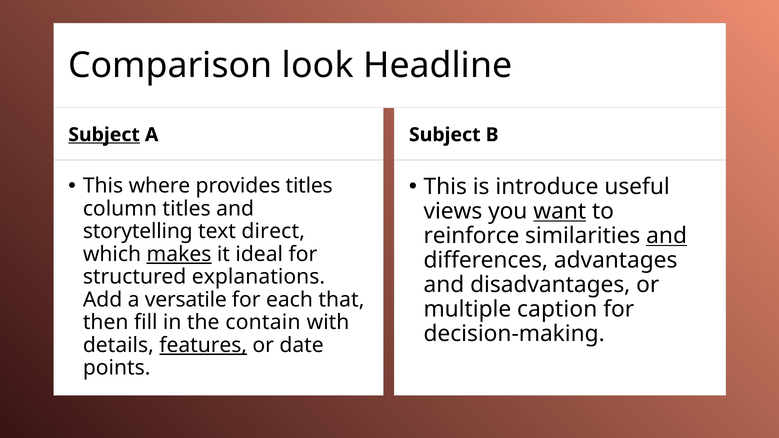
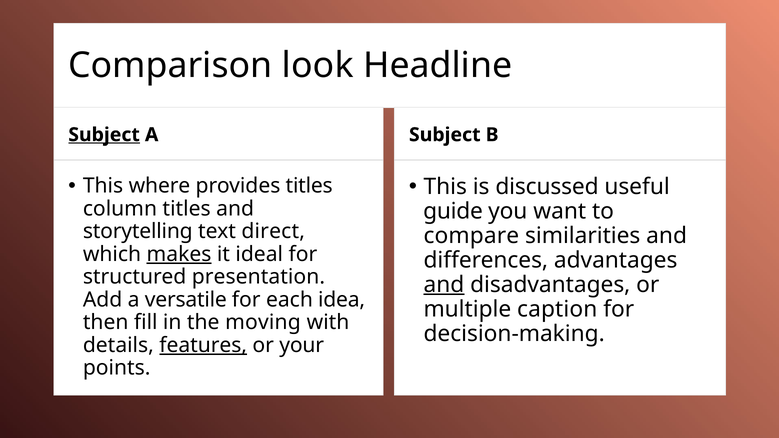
introduce: introduce -> discussed (547, 187)
views: views -> guide (453, 211)
want underline: present -> none (560, 211)
reinforce: reinforce -> compare (471, 236)
and underline: present -> none (667, 236)
explanations: explanations -> presentation (258, 277)
and underline: none -> present (444, 285)
that: that -> idea (342, 300)
contain: contain -> moving (263, 323)
date: date -> your (302, 345)
